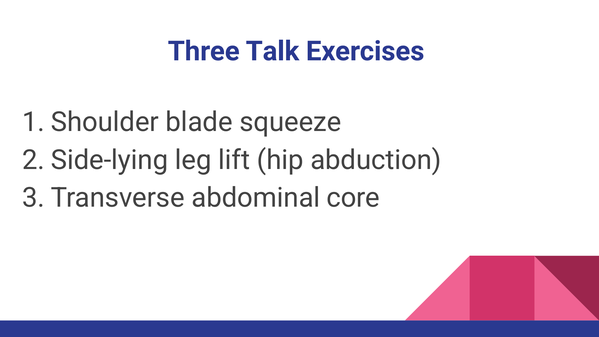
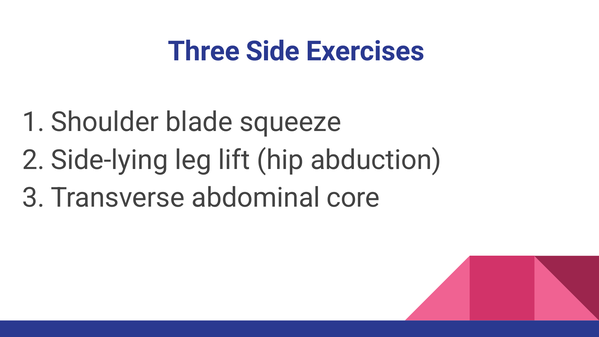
Talk: Talk -> Side (273, 51)
